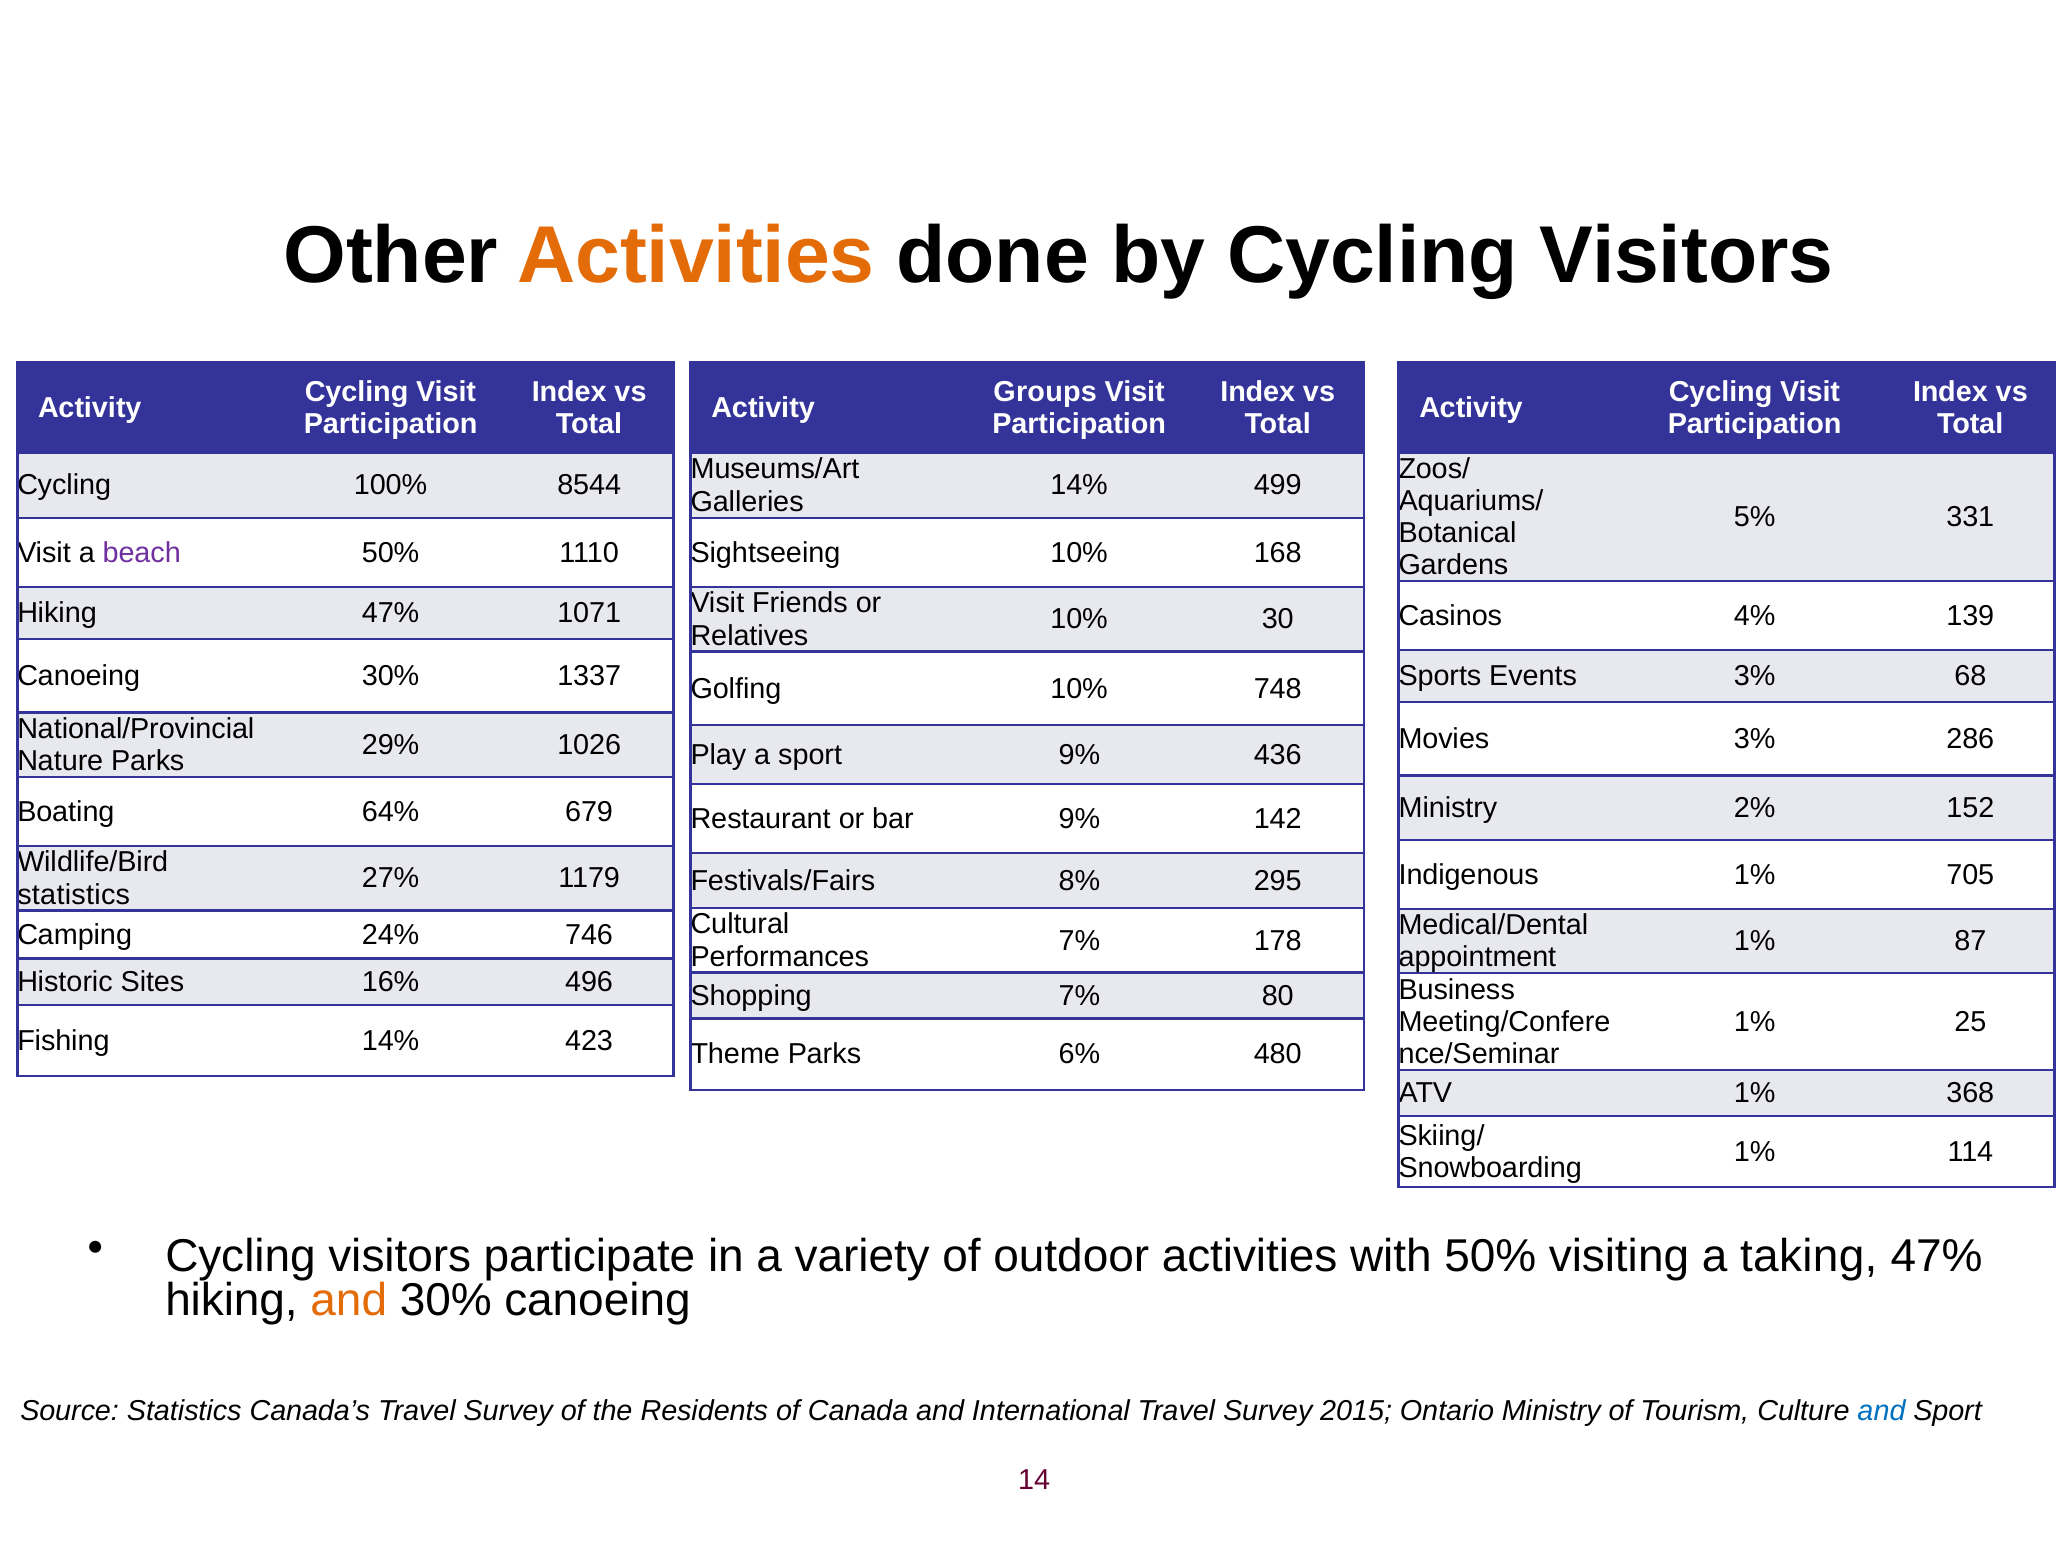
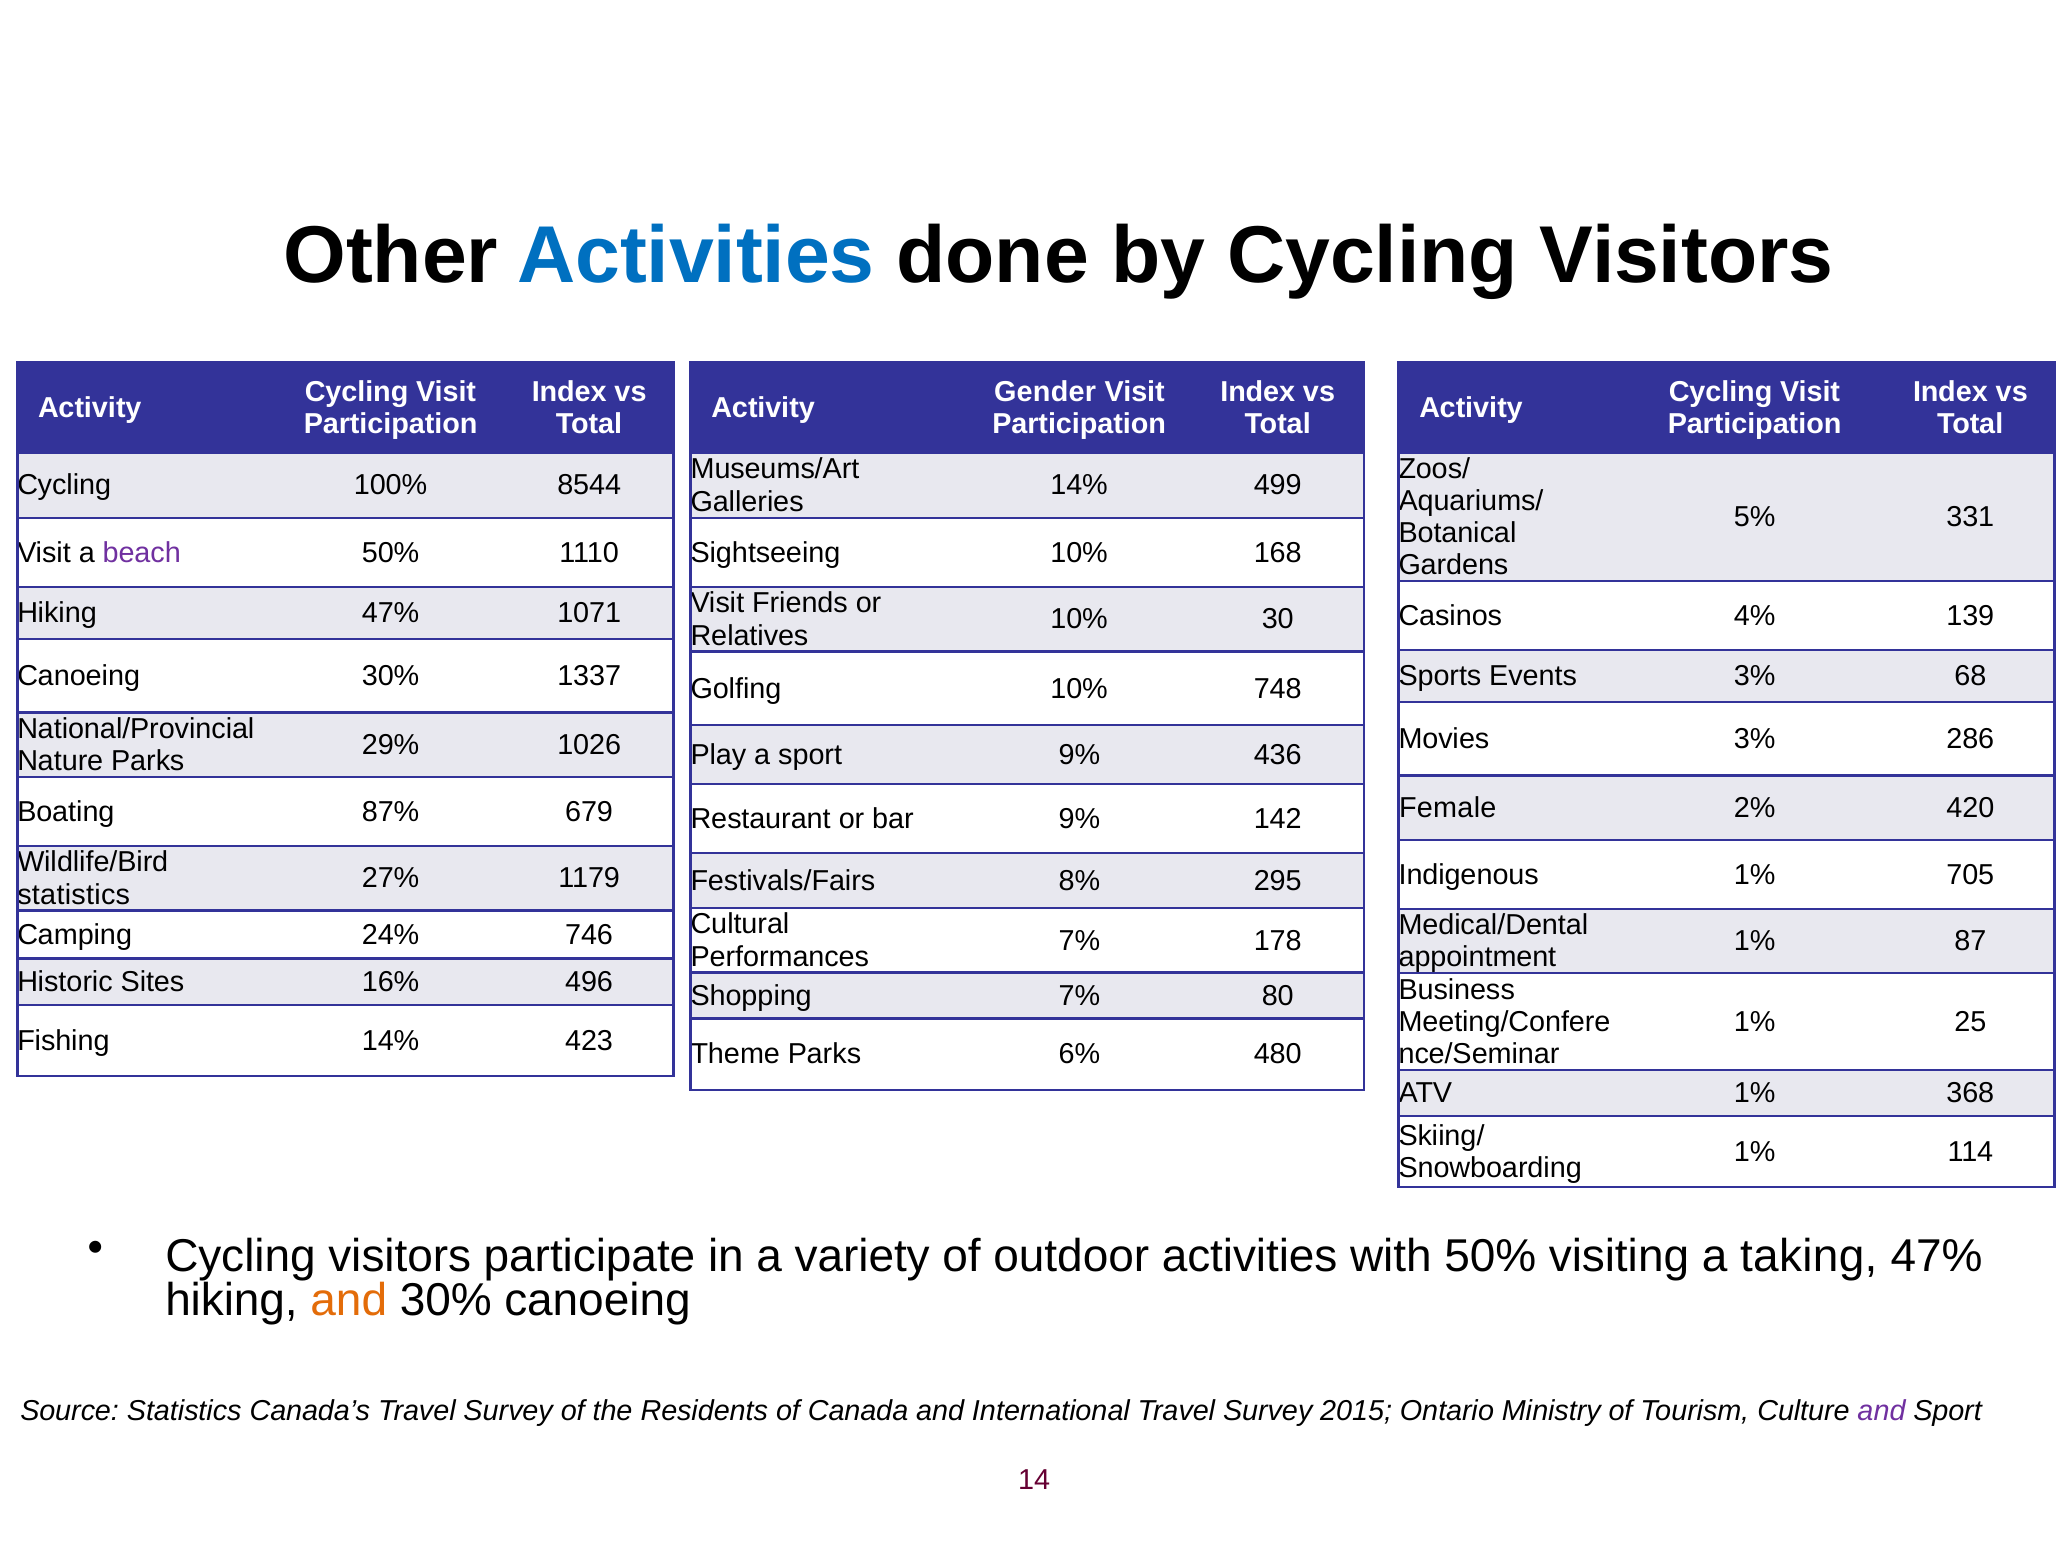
Activities colour: orange -> blue (696, 256)
Groups: Groups -> Gender (1045, 392)
Ministry: Ministry -> Female (1448, 808)
152: 152 -> 420 (1970, 808)
64%: 64% -> 87% (391, 812)
and colour: blue -> purple (1882, 1411)
